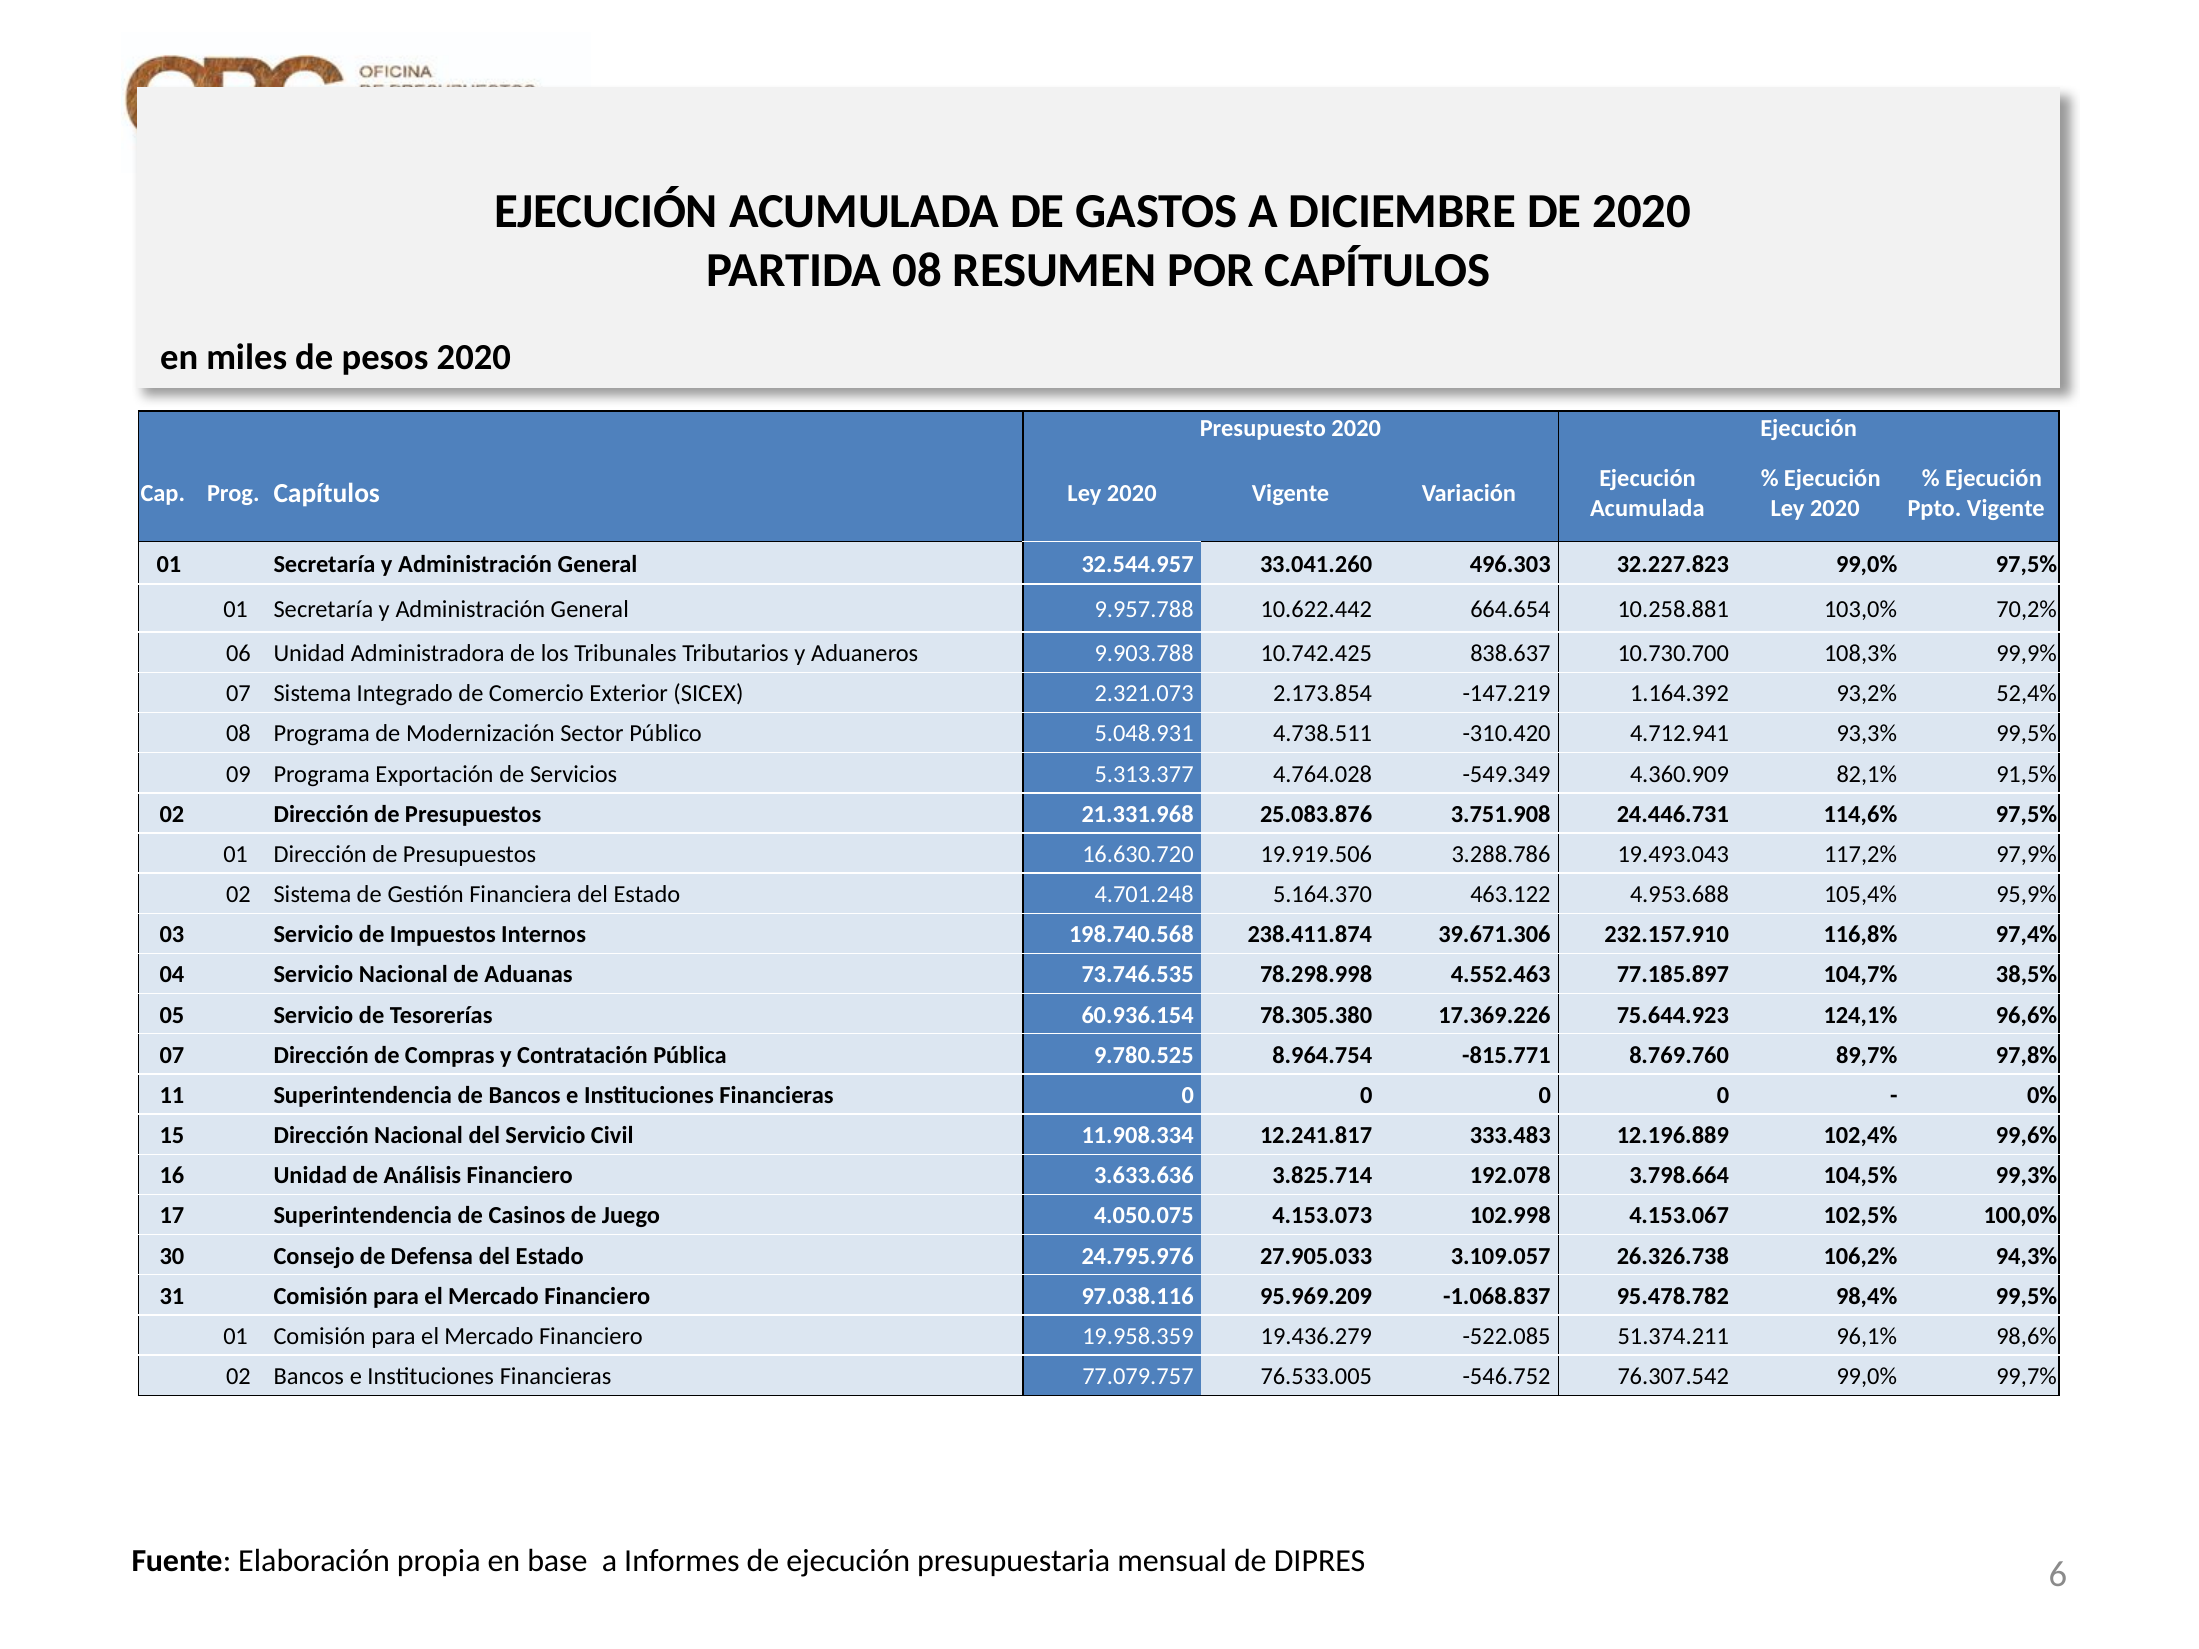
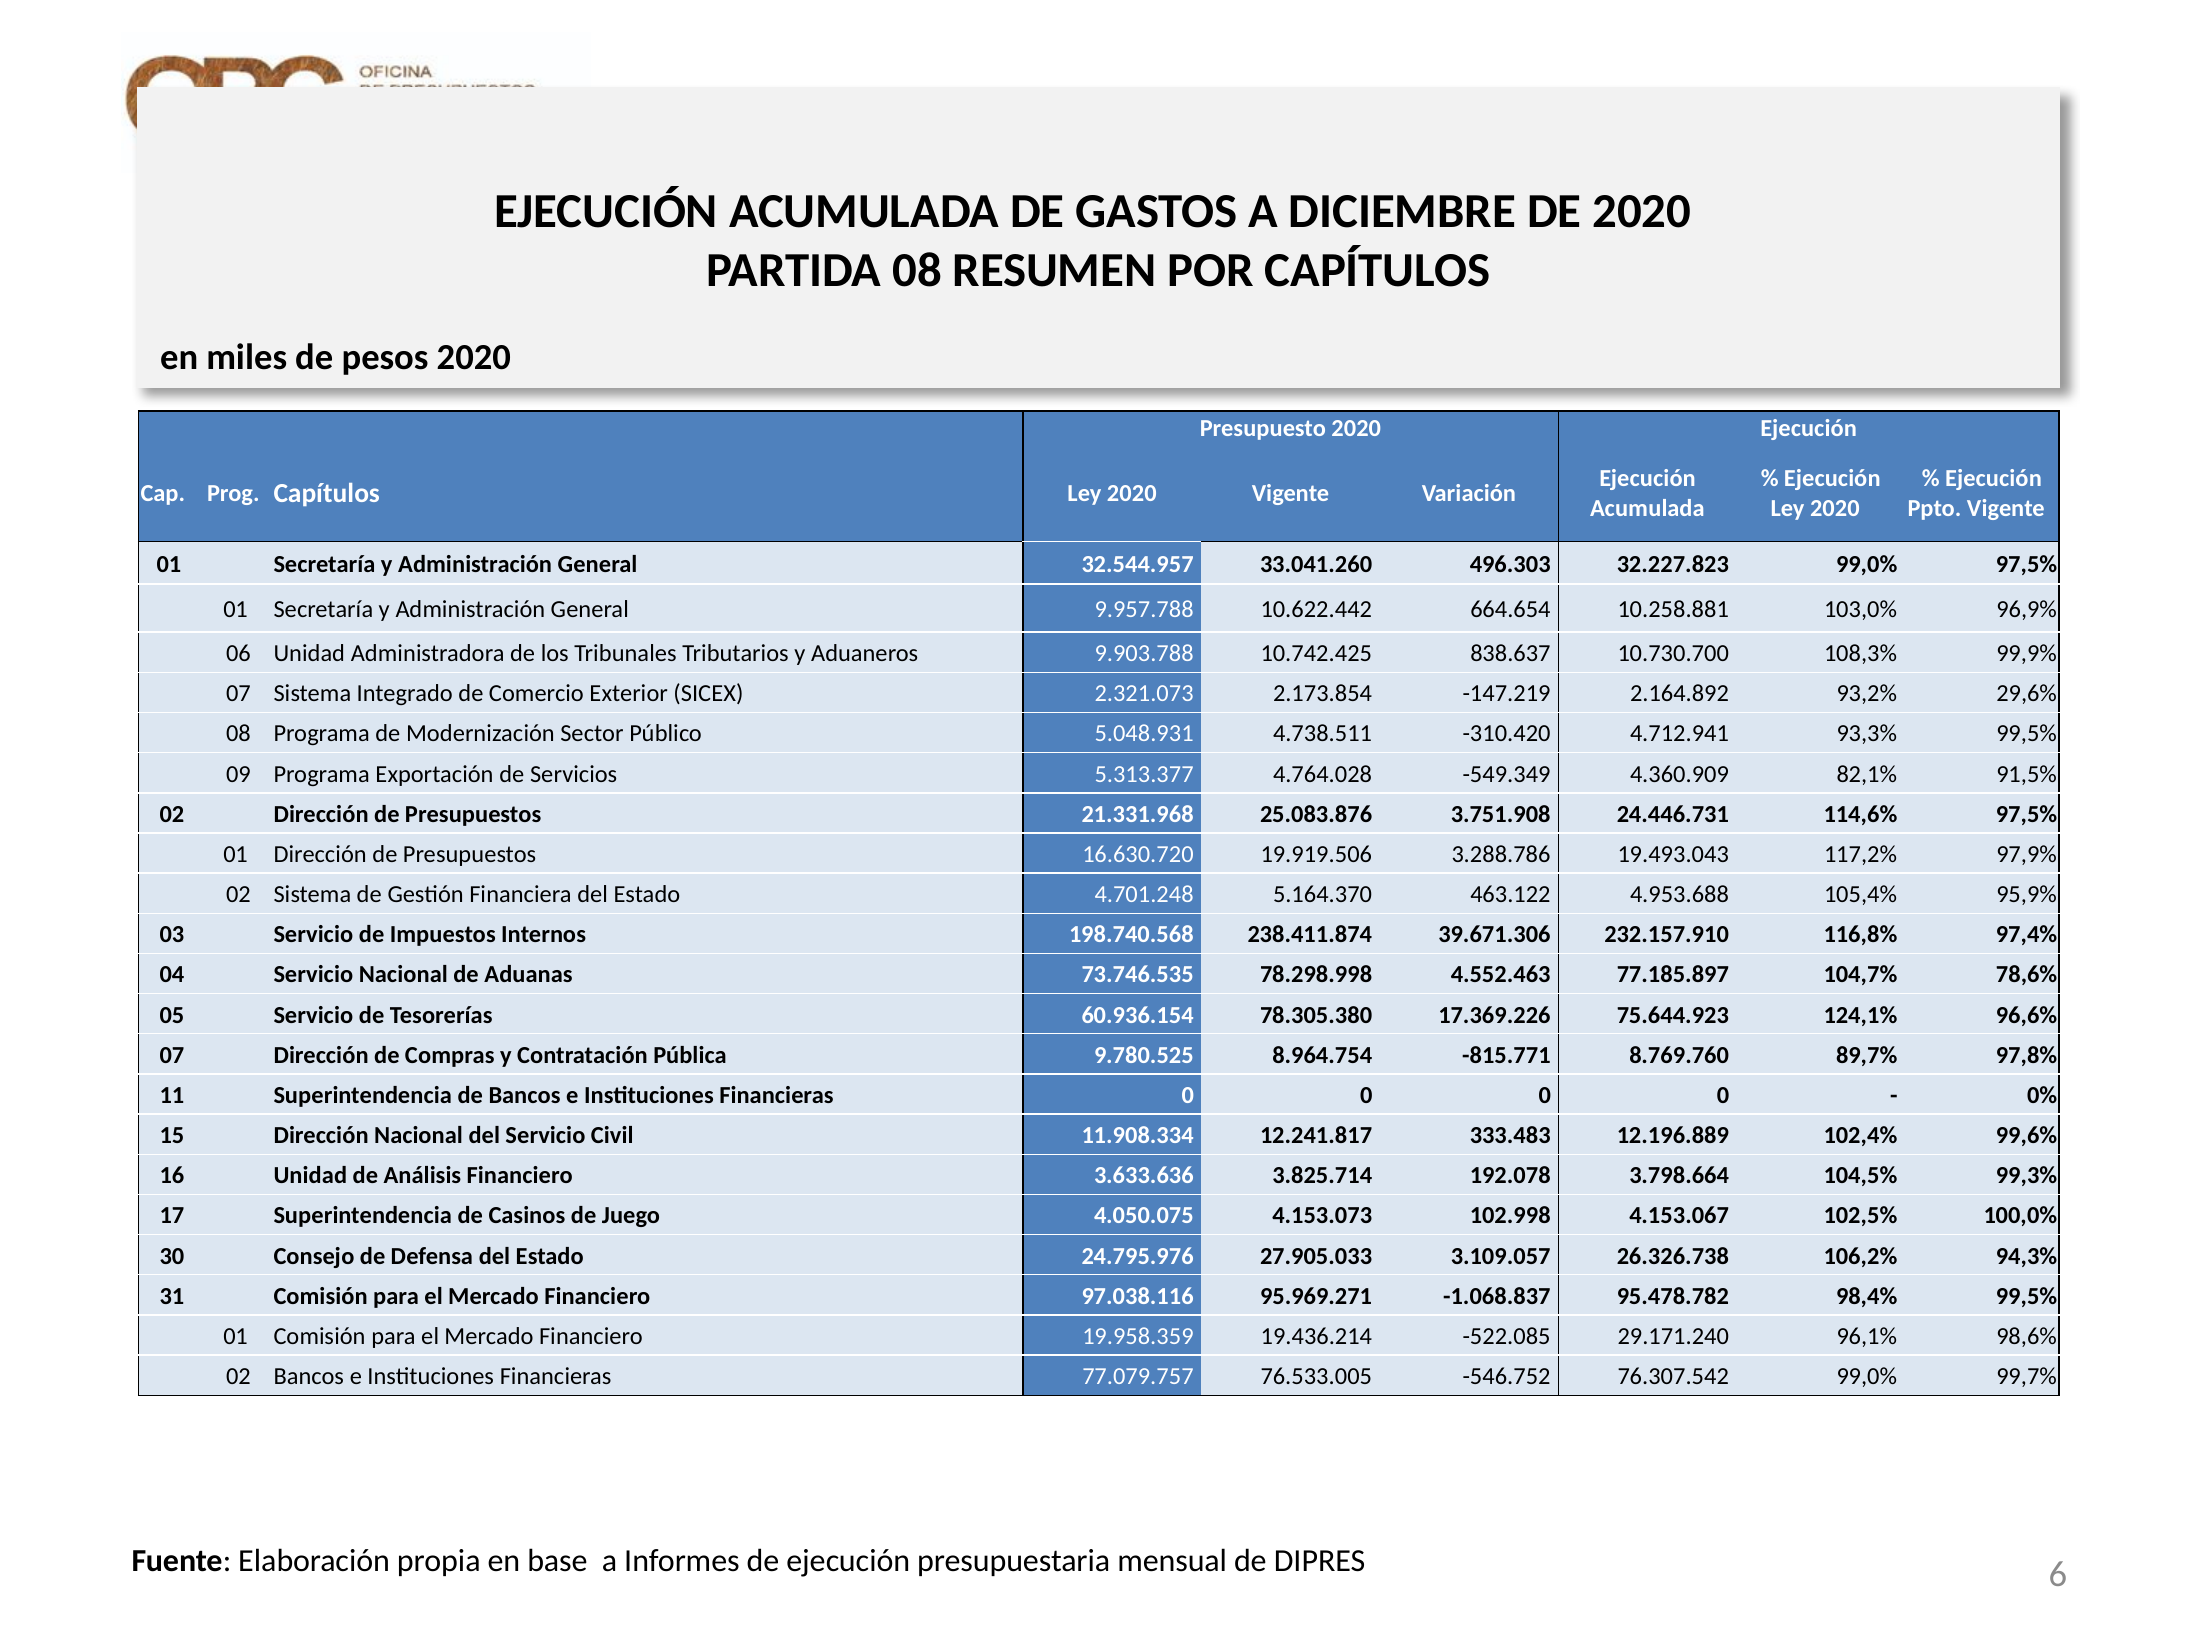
70,2%: 70,2% -> 96,9% (2027, 609)
1.164.392: 1.164.392 -> 2.164.892 (1679, 694)
52,4%: 52,4% -> 29,6% (2027, 694)
38,5%: 38,5% -> 78,6% (2027, 975)
95.969.209: 95.969.209 -> 95.969.271 (1316, 1296)
19.436.279: 19.436.279 -> 19.436.214 (1316, 1337)
51.374.211: 51.374.211 -> 29.171.240 (1673, 1337)
